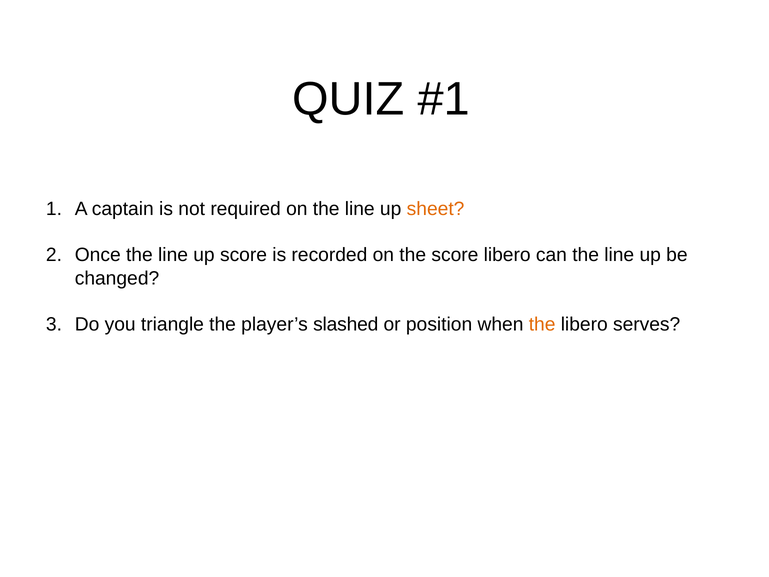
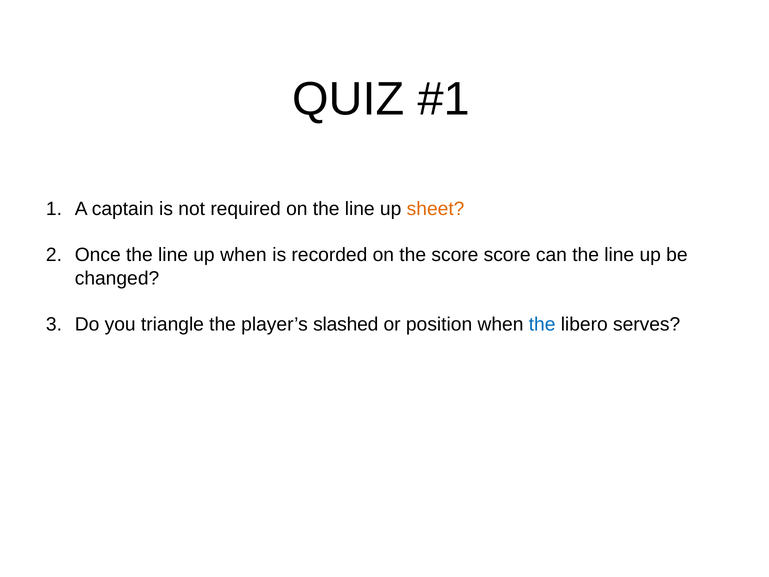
up score: score -> when (243, 255)
score libero: libero -> score (507, 255)
the colour: orange -> blue (542, 324)
